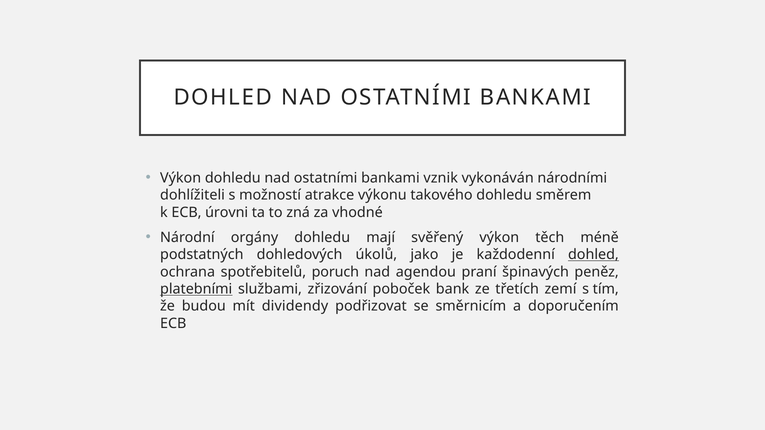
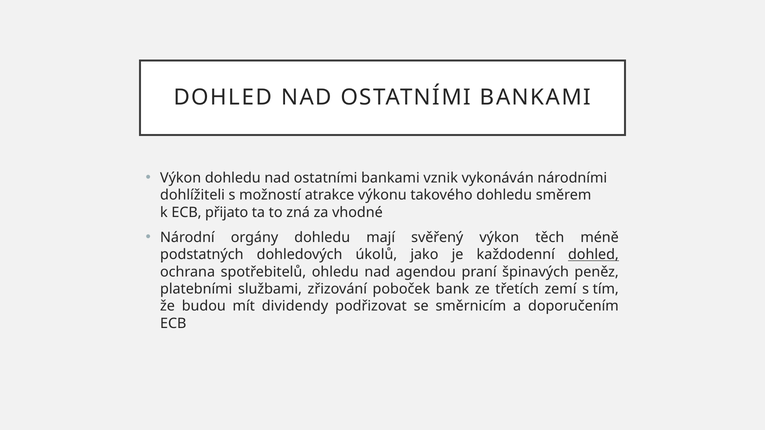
úrovni: úrovni -> přijato (227, 212)
poruch: poruch -> ohledu (335, 272)
platebními underline: present -> none (196, 289)
